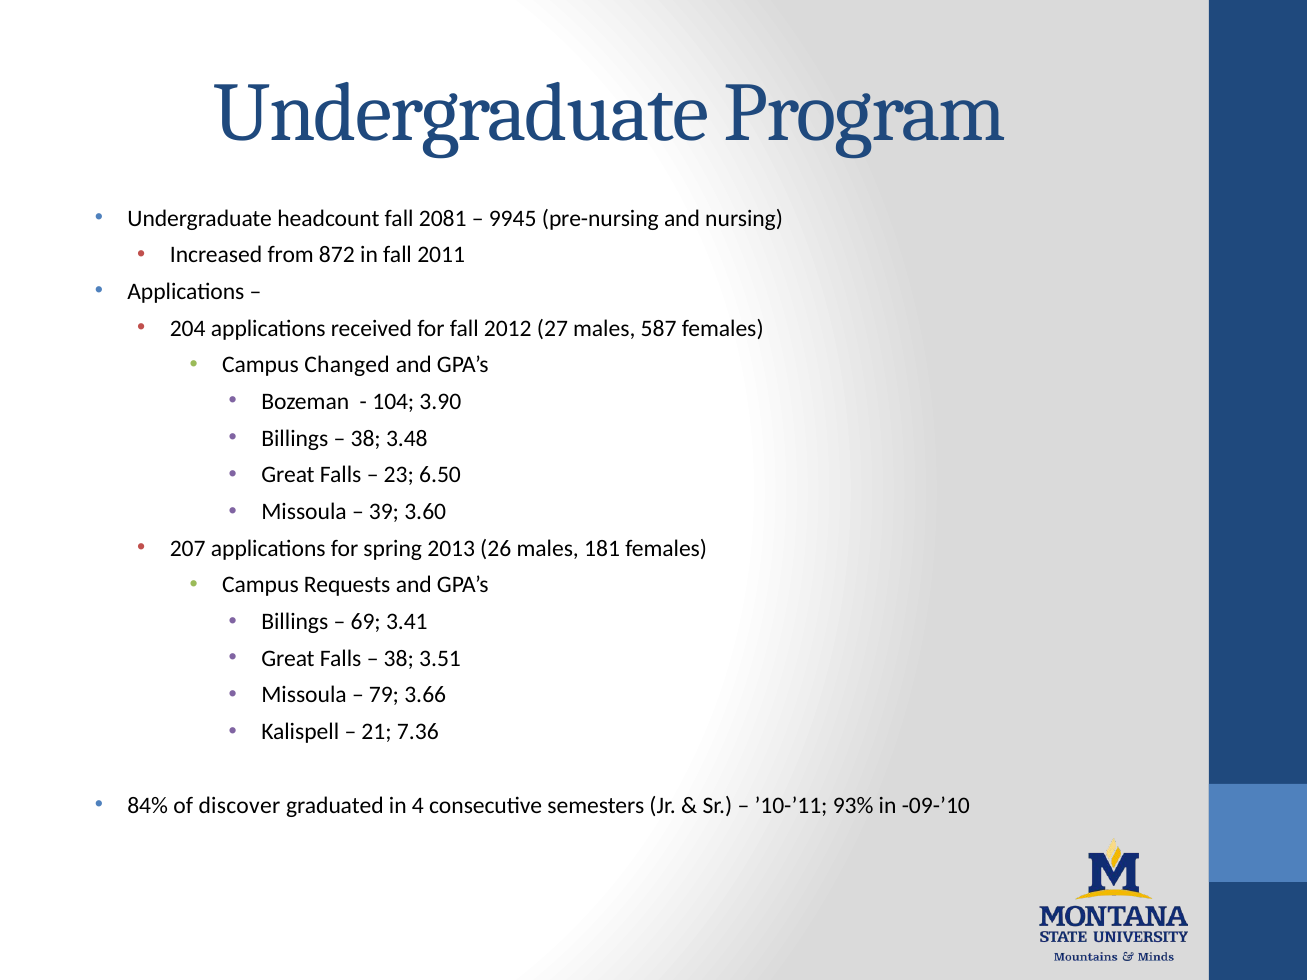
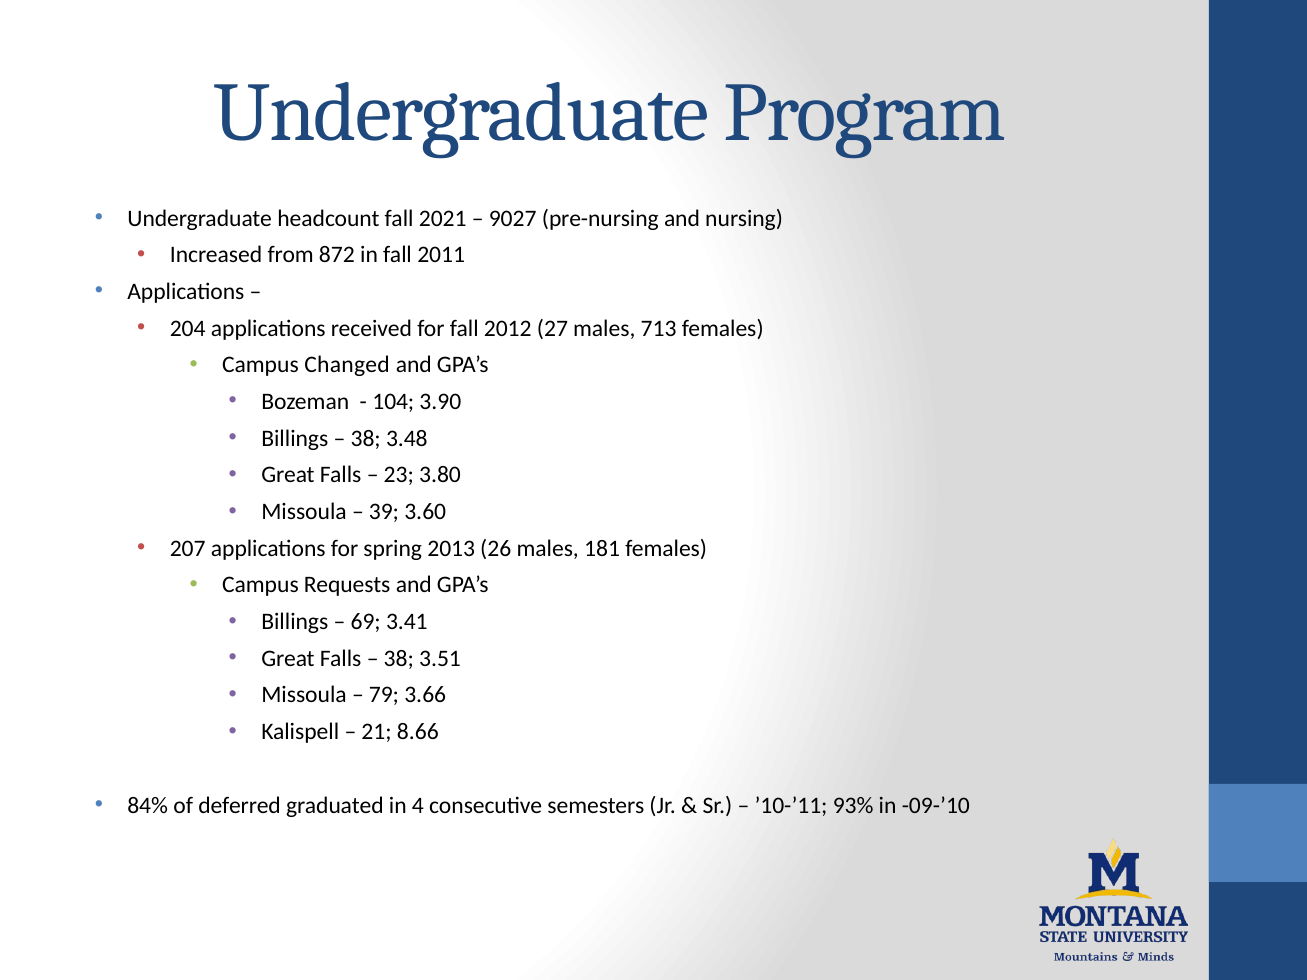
2081: 2081 -> 2021 (443, 218)
9945: 9945 -> 9027 (513, 218)
587: 587 -> 713 (659, 328)
6.50: 6.50 -> 3.80 (440, 475)
7.36: 7.36 -> 8.66 (418, 732)
discover: discover -> deferred (240, 805)
